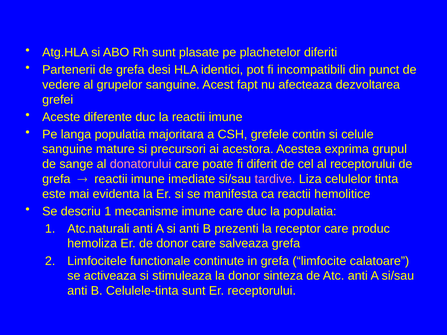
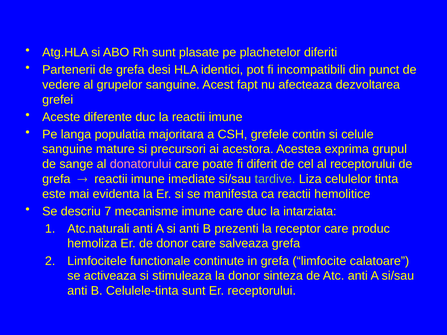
tardive colour: pink -> light green (275, 179)
descriu 1: 1 -> 7 (108, 211)
la populatia: populatia -> intarziata (310, 211)
